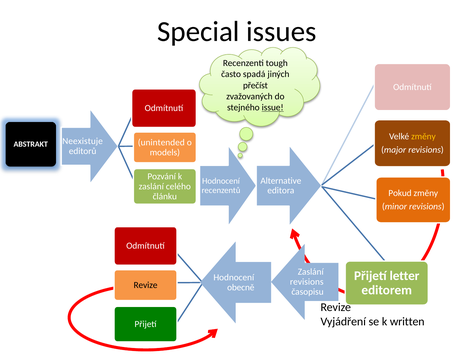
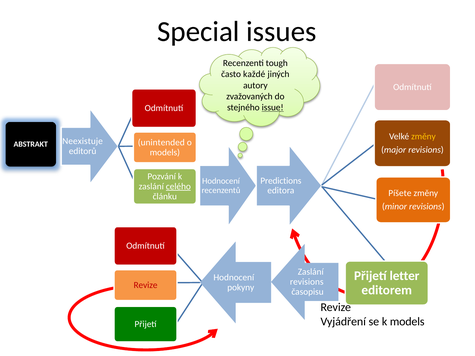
spadá: spadá -> každé (254, 74)
přečíst: přečíst -> autory (255, 85)
Alternative: Alternative -> Predictions (281, 181)
celého underline: none -> present (178, 186)
Pokud: Pokud -> Píšete (400, 193)
Revize colour: black -> red (146, 285)
obecně: obecně -> pokyny (241, 288)
k written: written -> models (407, 322)
